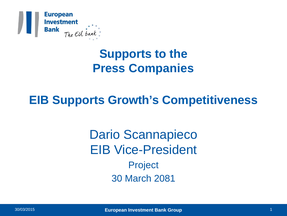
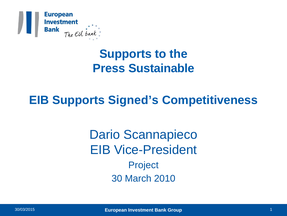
Companies: Companies -> Sustainable (161, 68)
Growth’s: Growth’s -> Signed’s (133, 100)
2081: 2081 -> 2010 (165, 178)
